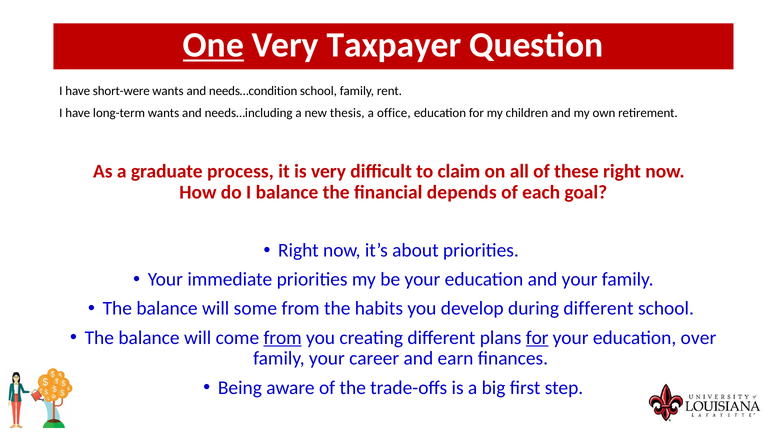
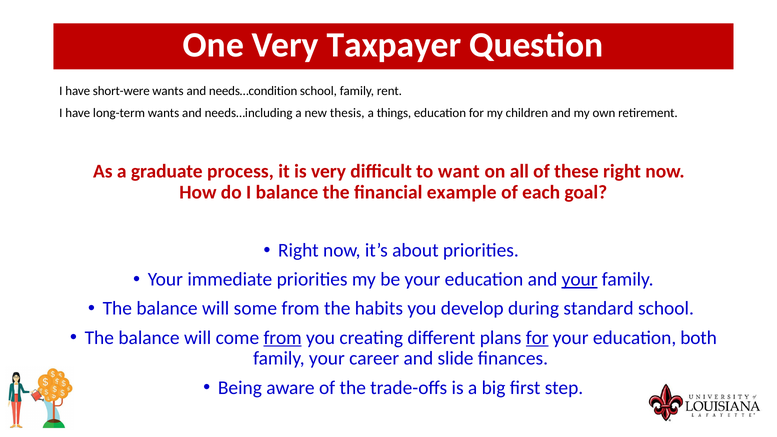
One underline: present -> none (213, 45)
office: office -> things (394, 113)
claim: claim -> want (459, 171)
depends: depends -> example (462, 192)
your underline: none -> present (580, 279)
during different: different -> standard (599, 309)
over: over -> both (699, 338)
earn: earn -> slide (456, 359)
